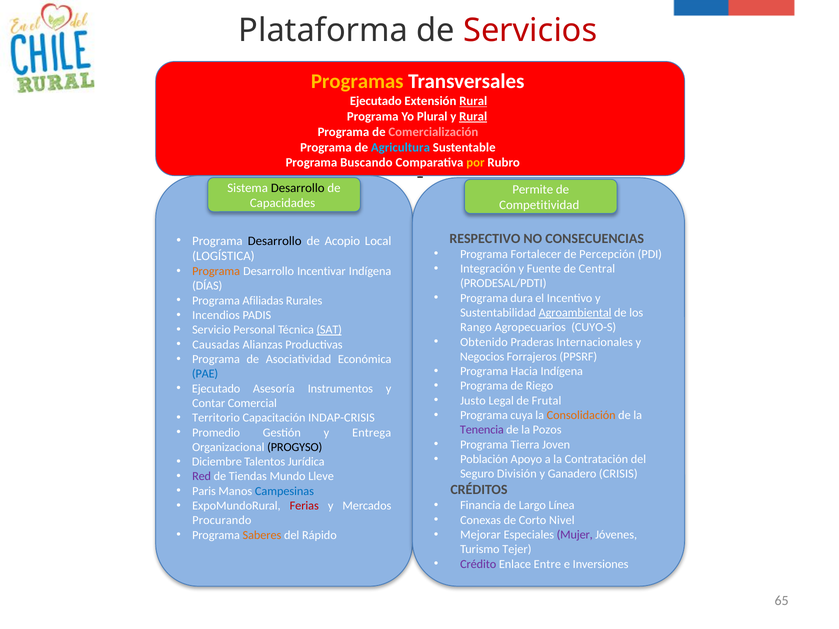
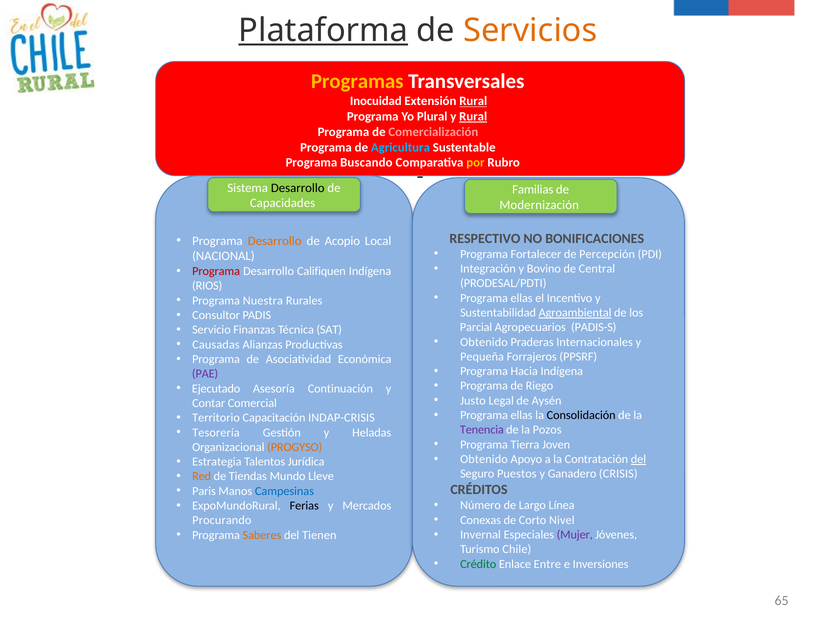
Plataforma underline: none -> present (323, 30)
Servicios colour: red -> orange (530, 30)
Ejecutado: Ejecutado -> Inocuidad (376, 101)
Permite: Permite -> Familias (533, 190)
Competitividad: Competitividad -> Modernización (539, 205)
CONSECUENCIAS: CONSECUENCIAS -> BONIFICACIONES (595, 239)
Desarrollo colour: black -> orange (275, 241)
LOGÍSTICA: LOGÍSTICA -> NACIONAL (223, 256)
Fuente: Fuente -> Bovino (544, 269)
Programa colour: orange -> red (216, 271)
Incentivar: Incentivar -> Califiquen (321, 271)
DÍAS: DÍAS -> RIOS (207, 286)
dura: dura -> ellas (522, 298)
Afiliadas: Afiliadas -> Nuestra (263, 301)
Incendios: Incendios -> Consultor (216, 315)
Rango: Rango -> Parcial (476, 327)
CUYO-S: CUYO-S -> PADIS-S (594, 327)
Personal: Personal -> Finanzas (254, 330)
SAT underline: present -> none (329, 330)
Negocios: Negocios -> Pequeña (482, 357)
PAE colour: blue -> purple (205, 374)
Instrumentos: Instrumentos -> Continuación (340, 389)
Frutal: Frutal -> Aysén (547, 401)
cuya: cuya -> ellas (522, 415)
Consolidación colour: orange -> black (581, 415)
Promedio: Promedio -> Tesorería (216, 433)
Entrega: Entrega -> Heladas (372, 433)
PROGYSO colour: black -> orange (295, 447)
Población: Población -> Obtenido (484, 459)
del underline: none -> present (638, 459)
Diciembre: Diciembre -> Estrategia (217, 462)
División: División -> Puestos (517, 474)
Red colour: purple -> orange (202, 477)
Financia: Financia -> Número (481, 506)
Ferias colour: red -> black (304, 506)
Mejorar: Mejorar -> Invernal (481, 535)
Rápido: Rápido -> Tienen (319, 535)
Tejer: Tejer -> Chile (517, 550)
Crédito colour: purple -> green (478, 564)
